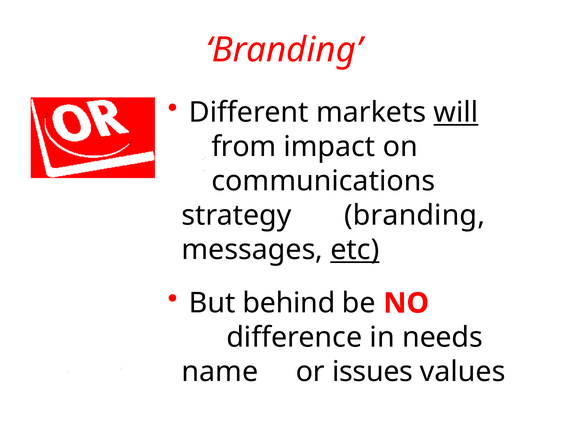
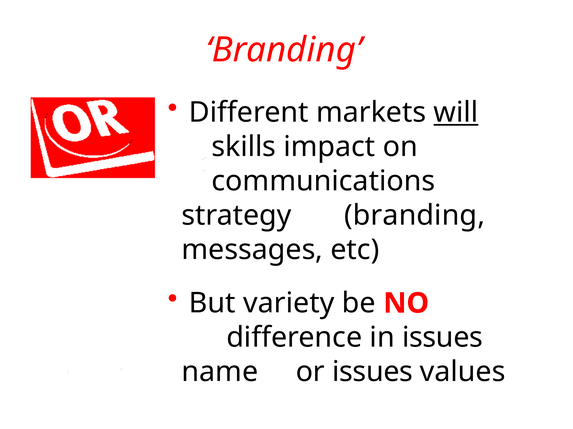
from: from -> skills (244, 147)
etc underline: present -> none (355, 250)
behind: behind -> variety (289, 304)
in needs: needs -> issues (443, 338)
